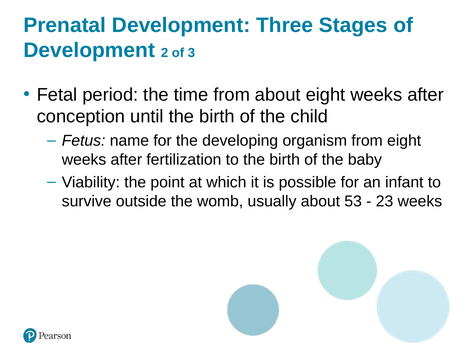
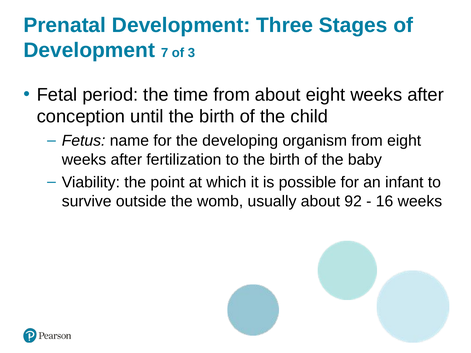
2: 2 -> 7 (165, 53)
53: 53 -> 92 (353, 201)
23: 23 -> 16 (385, 201)
